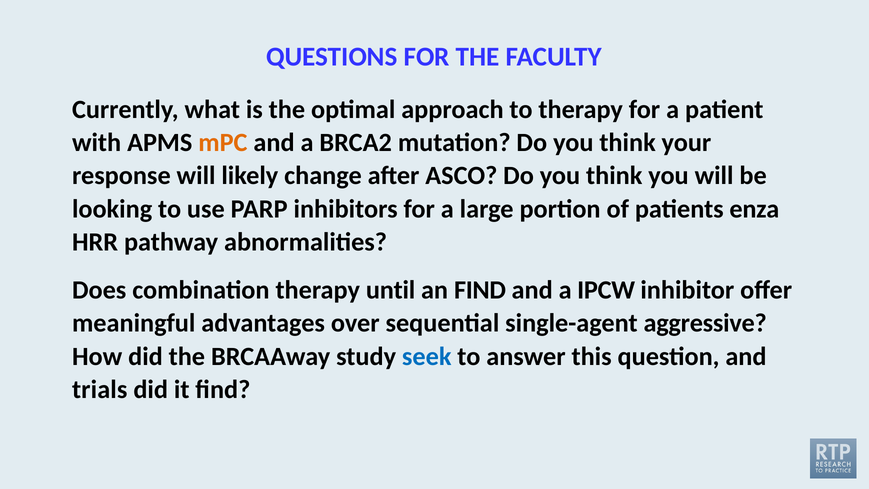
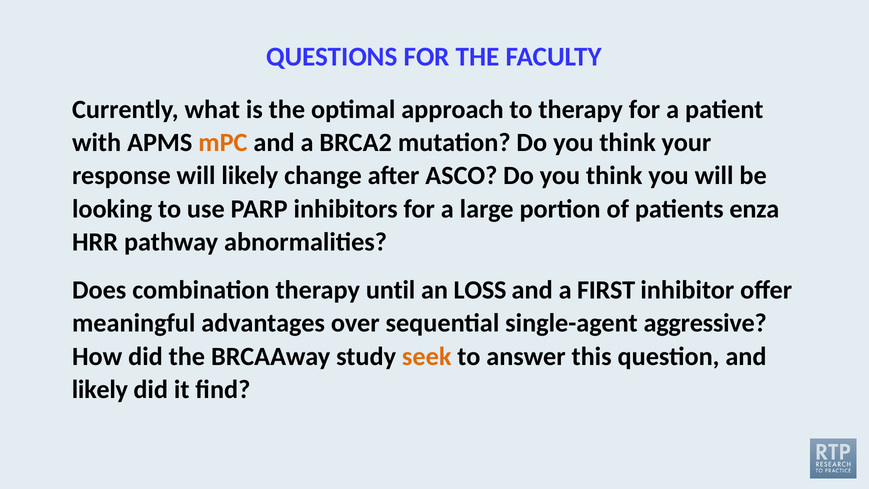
an FIND: FIND -> LOSS (480, 290)
IPCW: IPCW -> FIRST (606, 290)
seek colour: blue -> orange (427, 356)
trials: trials -> likely (100, 389)
